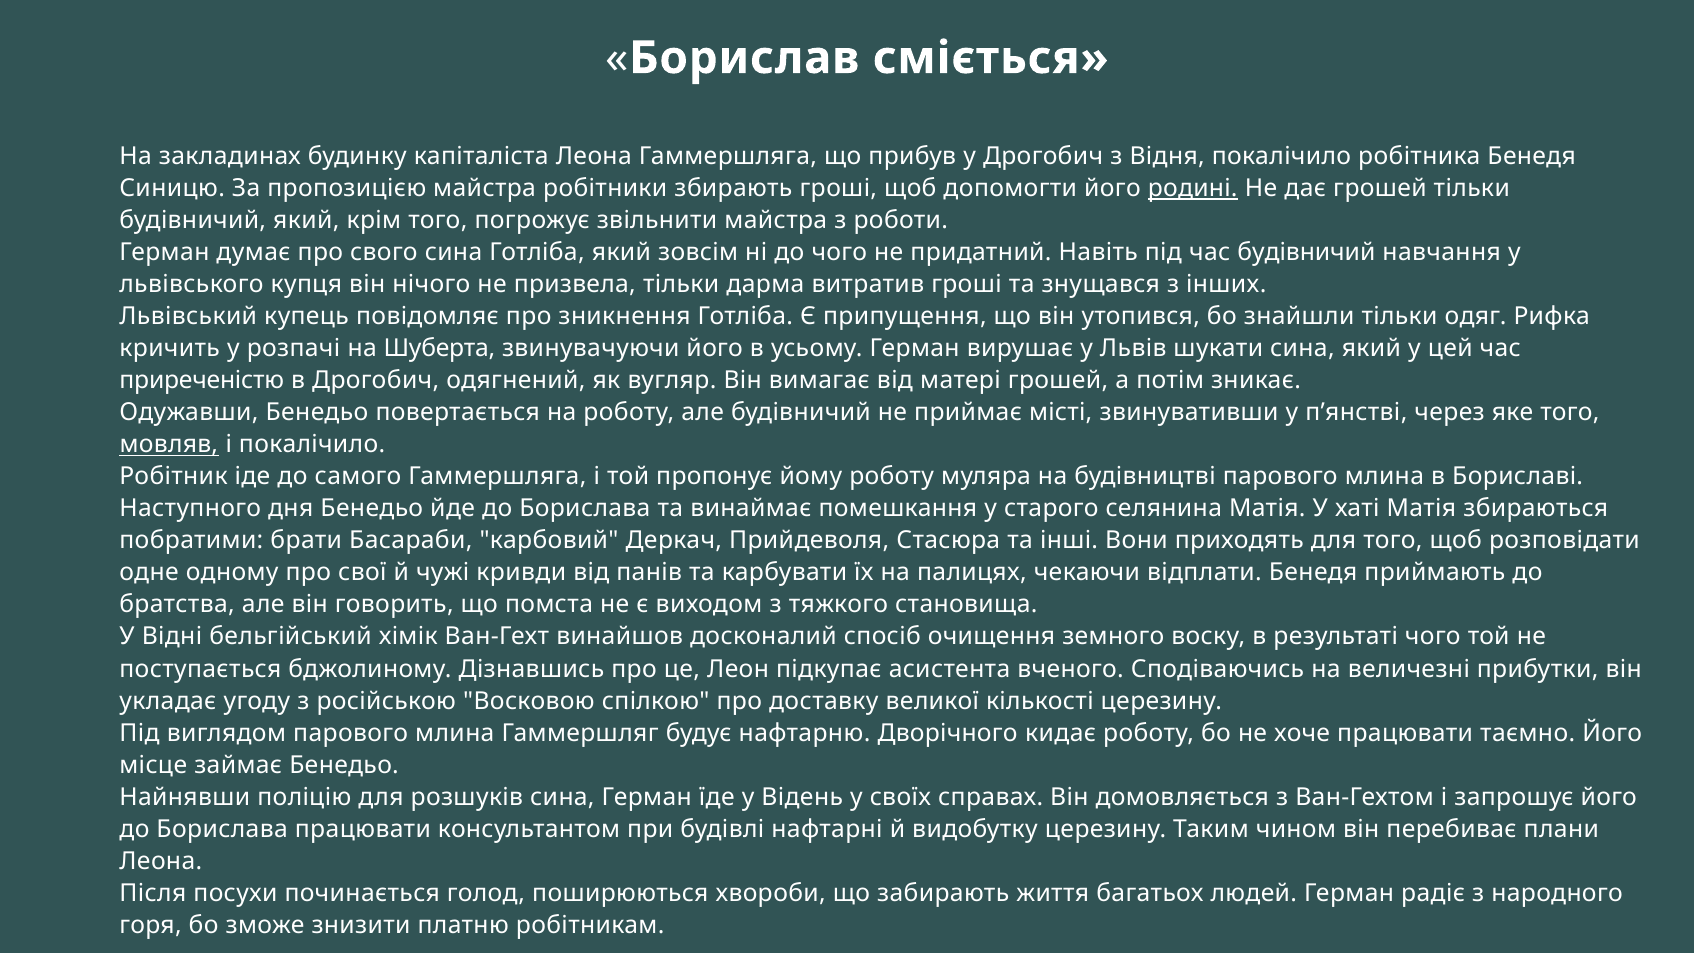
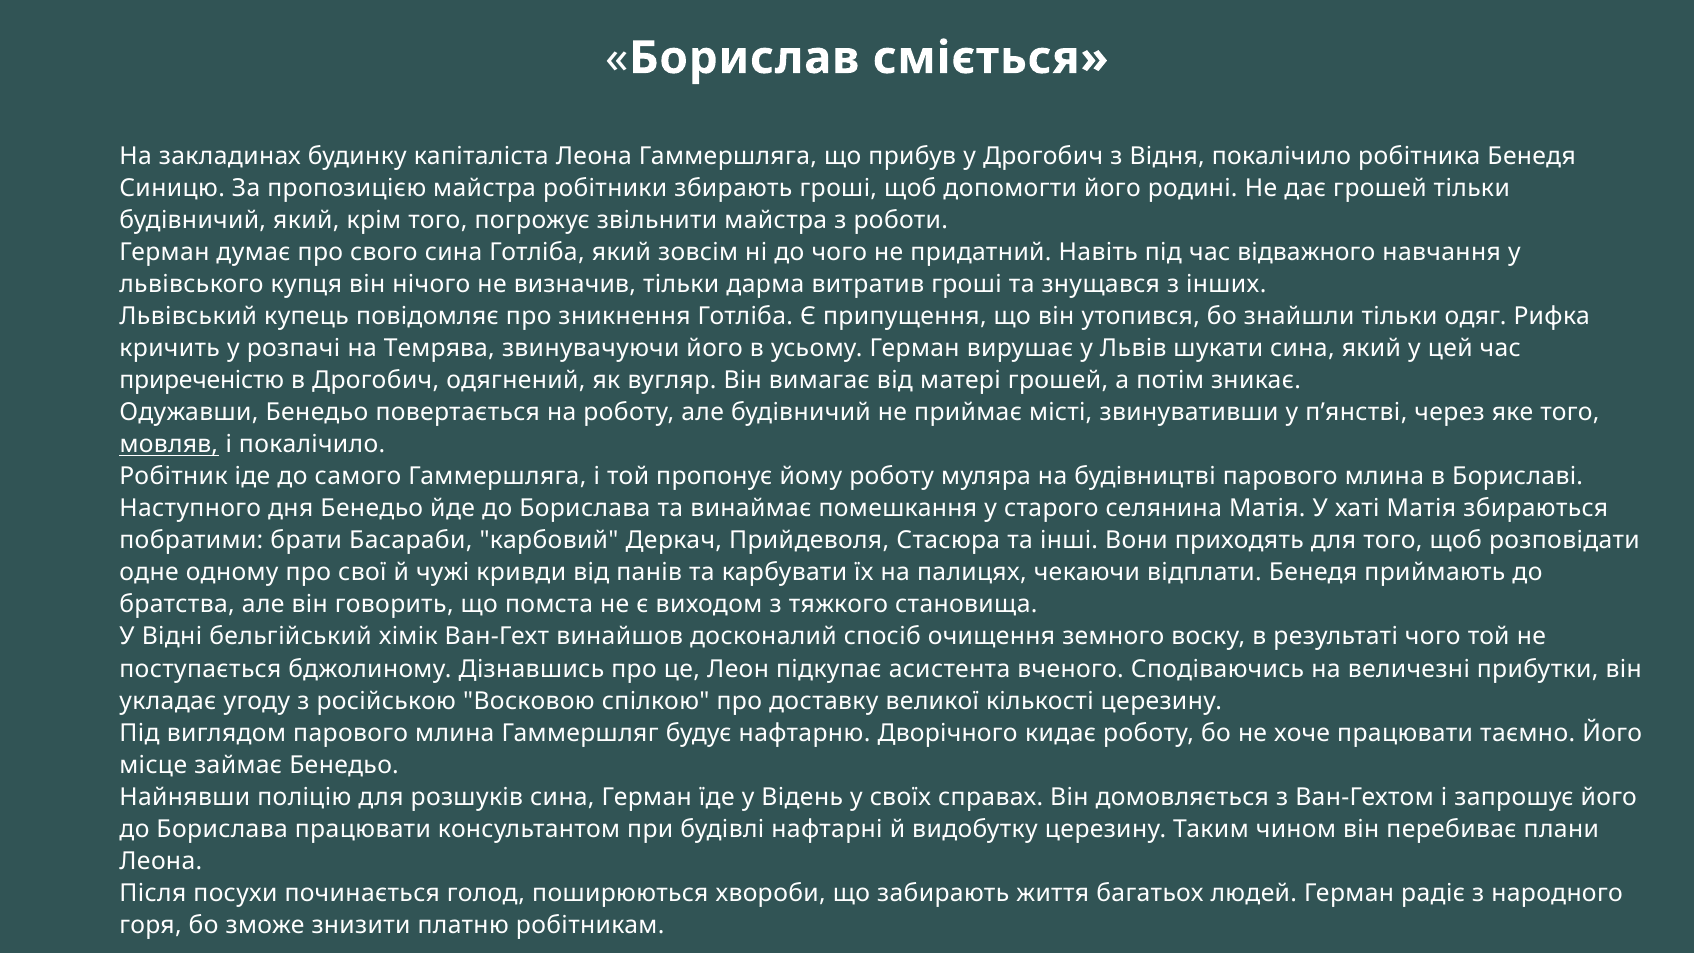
родині underline: present -> none (1193, 189)
час будівничий: будівничий -> відважного (1306, 253)
призвела: призвела -> визначив (575, 285)
Шуберта: Шуберта -> Темрява (439, 349)
